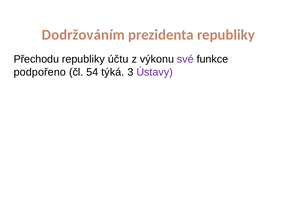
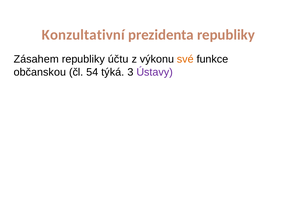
Dodržováním: Dodržováním -> Konzultativní (83, 35)
Přechodu: Přechodu -> Zásahem (36, 59)
své colour: purple -> orange (185, 59)
podpořeno: podpořeno -> občanskou (40, 72)
